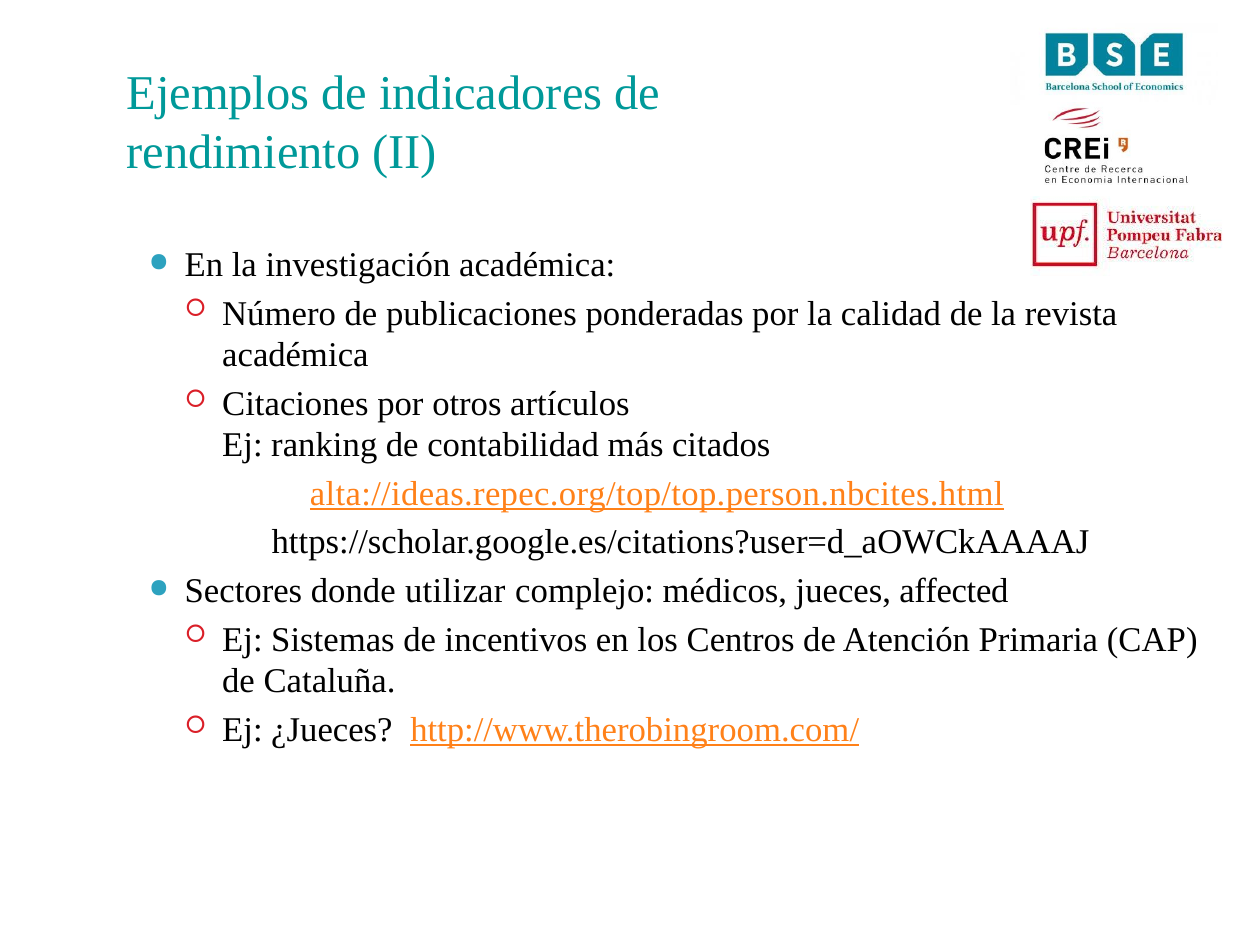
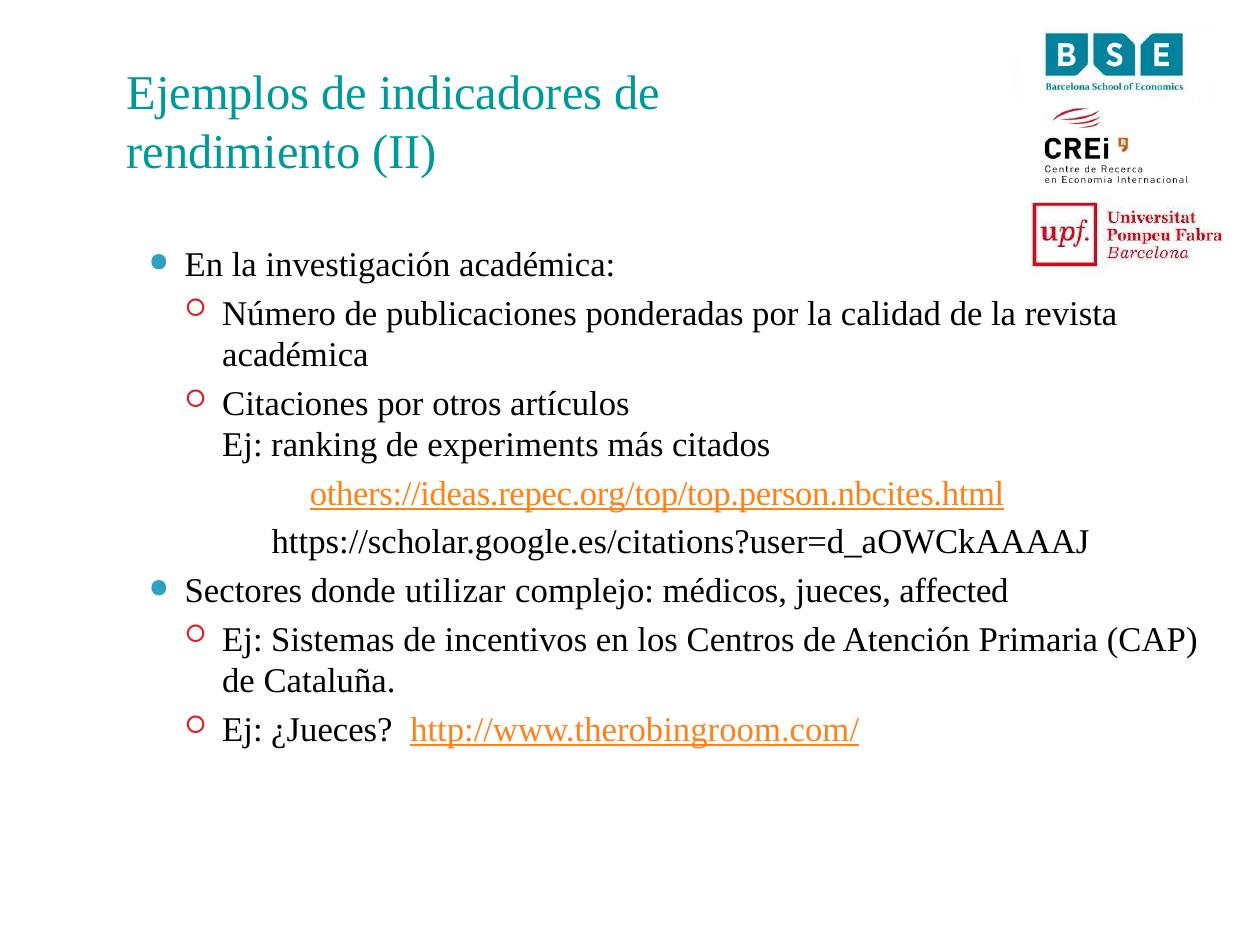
contabilidad: contabilidad -> experiments (513, 445)
alta://ideas.repec.org/top/top.person.nbcites.html: alta://ideas.repec.org/top/top.person.nbcites.html -> others://ideas.repec.org/top/top.person.nbcites.html (657, 494)
